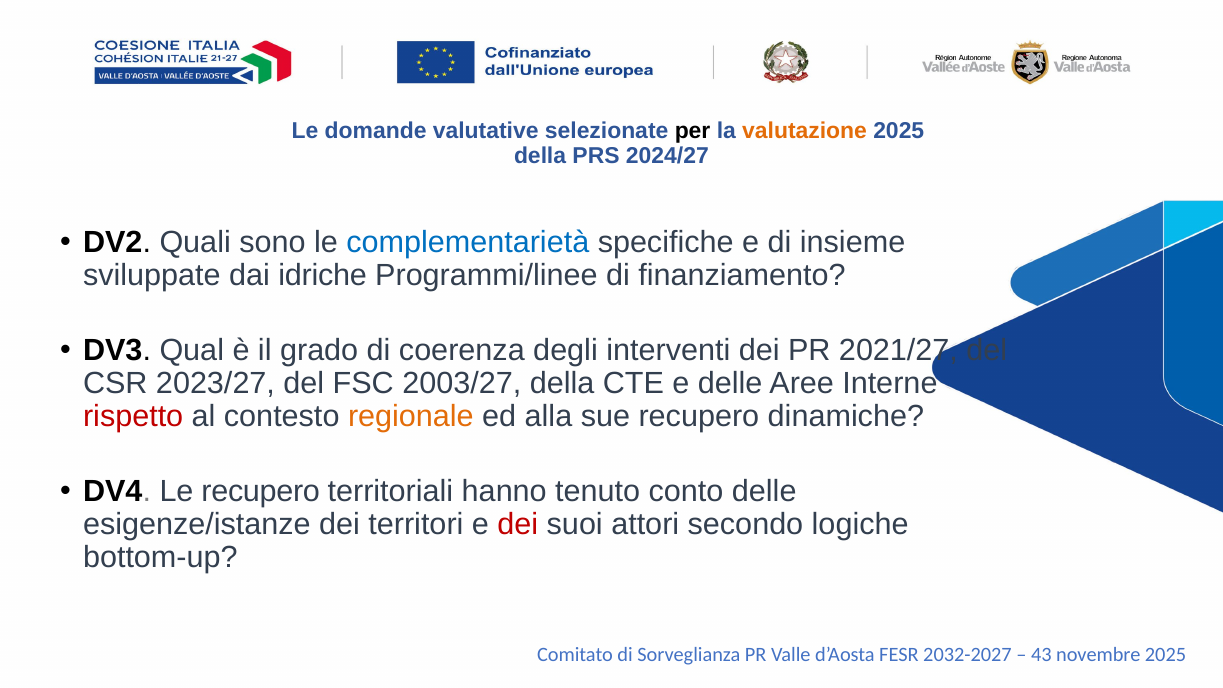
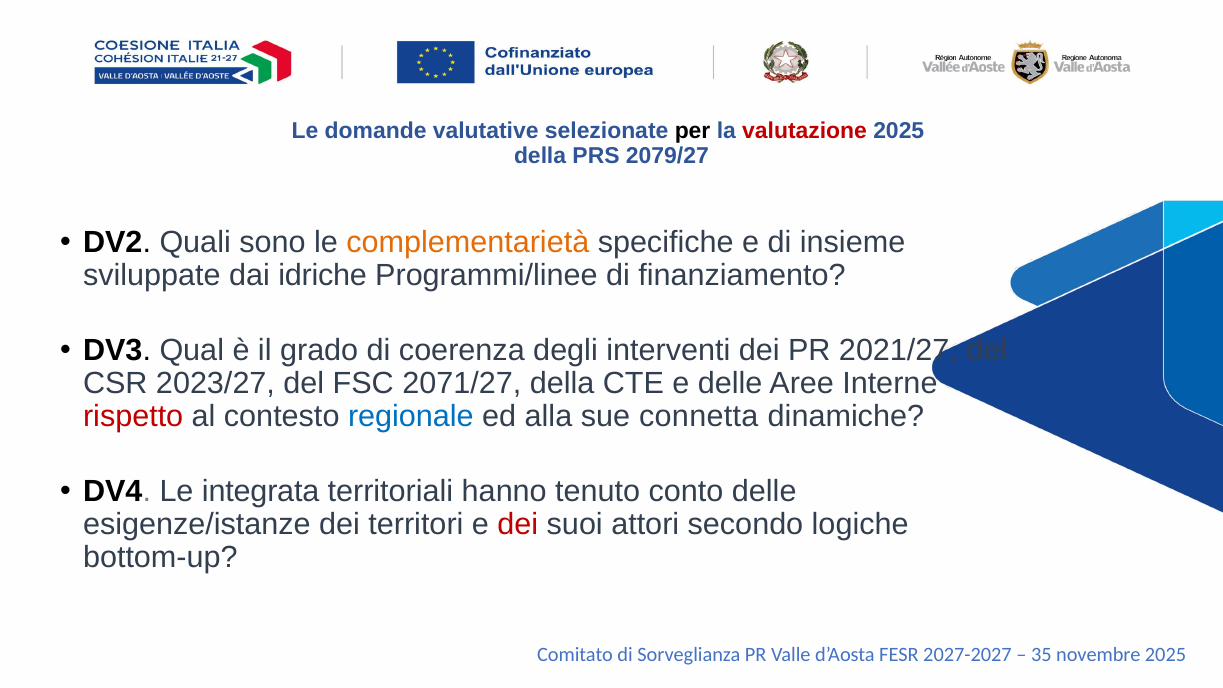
valutazione colour: orange -> red (805, 131)
2024/27: 2024/27 -> 2079/27 (667, 156)
complementarietà colour: blue -> orange (468, 242)
2003/27: 2003/27 -> 2071/27 (462, 383)
regionale colour: orange -> blue (411, 416)
sue recupero: recupero -> connetta (699, 416)
Le recupero: recupero -> integrata (261, 491)
2032-2027: 2032-2027 -> 2027-2027 (968, 655)
43: 43 -> 35 (1041, 655)
